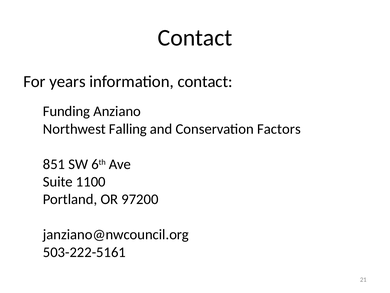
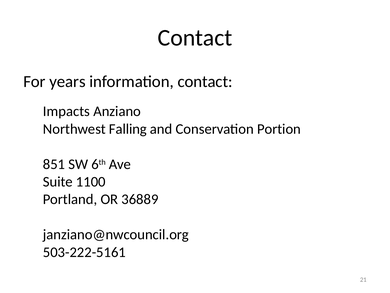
Funding: Funding -> Impacts (66, 111)
Factors: Factors -> Portion (279, 129)
97200: 97200 -> 36889 (140, 199)
